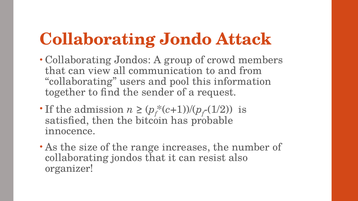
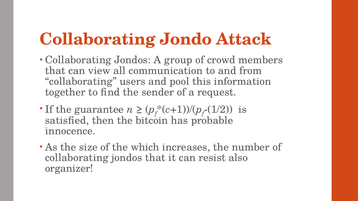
admission: admission -> guarantee (99, 110)
range: range -> which (145, 147)
